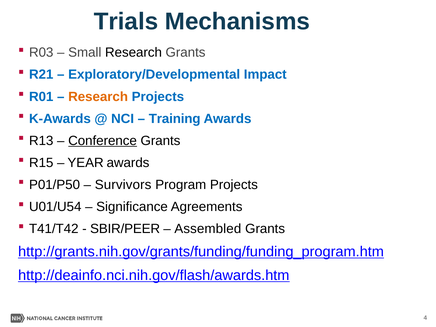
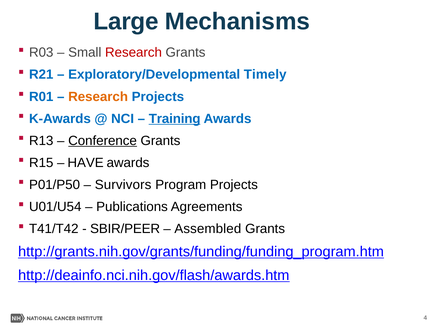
Trials: Trials -> Large (126, 21)
Research colour: black -> red (133, 53)
Impact: Impact -> Timely (265, 75)
Training underline: none -> present (175, 119)
YEAR: YEAR -> HAVE (86, 163)
Significance: Significance -> Publications (132, 207)
